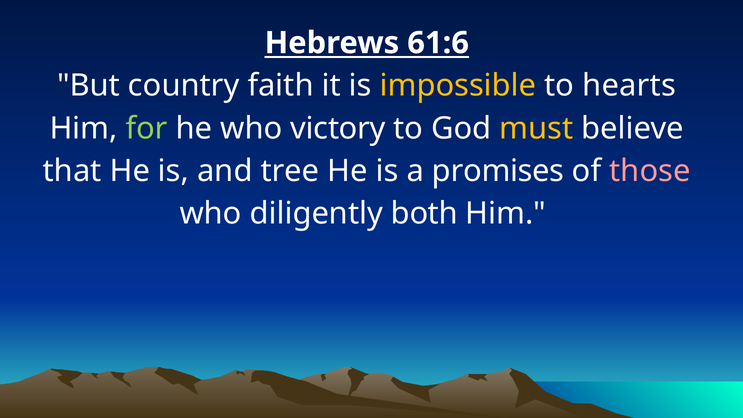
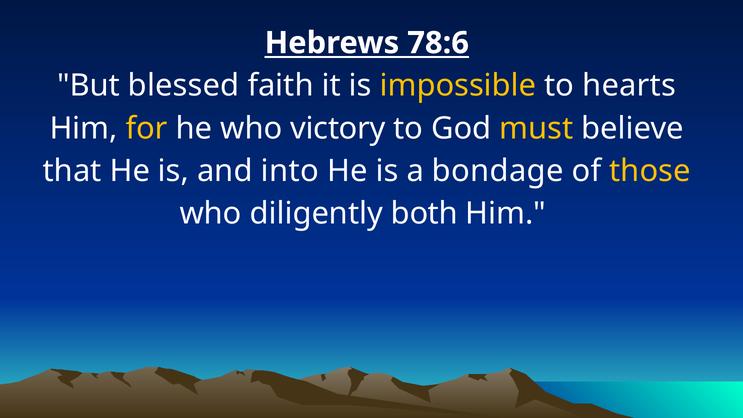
61:6: 61:6 -> 78:6 (438, 43)
country: country -> blessed (184, 86)
for colour: light green -> yellow (147, 128)
tree: tree -> into (290, 171)
promises: promises -> bondage (498, 171)
those colour: pink -> yellow (650, 171)
